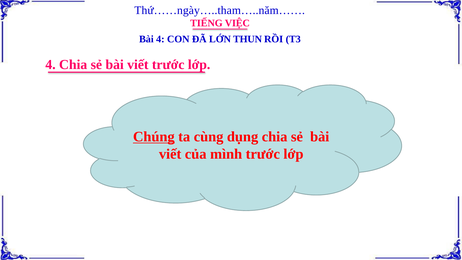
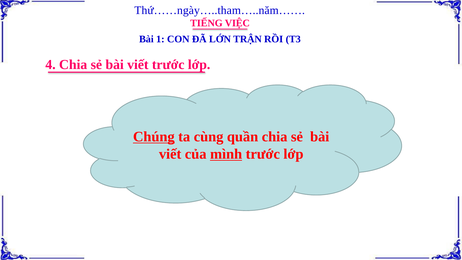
Bài 4: 4 -> 1 (160, 39)
THUN: THUN -> TRẬN (247, 39)
dụng: dụng -> quần (243, 137)
mình underline: none -> present (226, 154)
